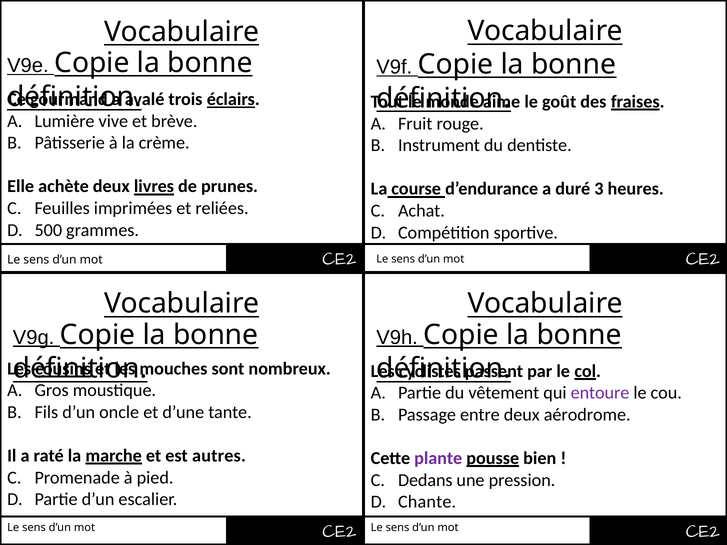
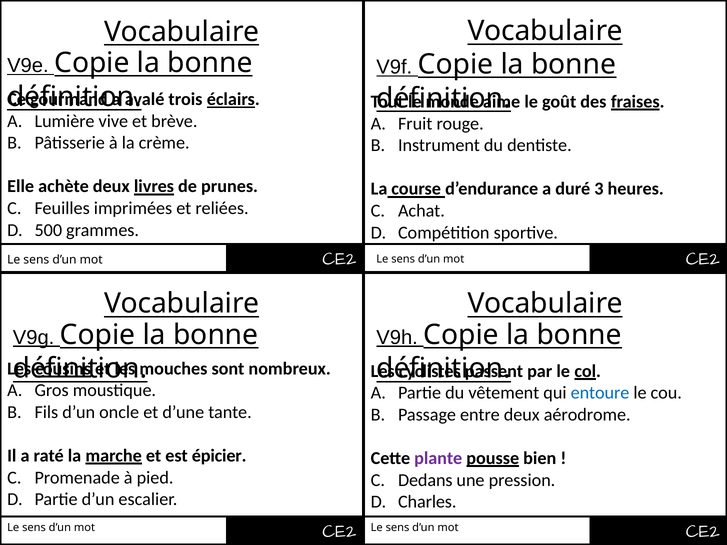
entoure colour: purple -> blue (600, 393)
autres: autres -> épicier (219, 456)
Chante: Chante -> Charles (427, 502)
